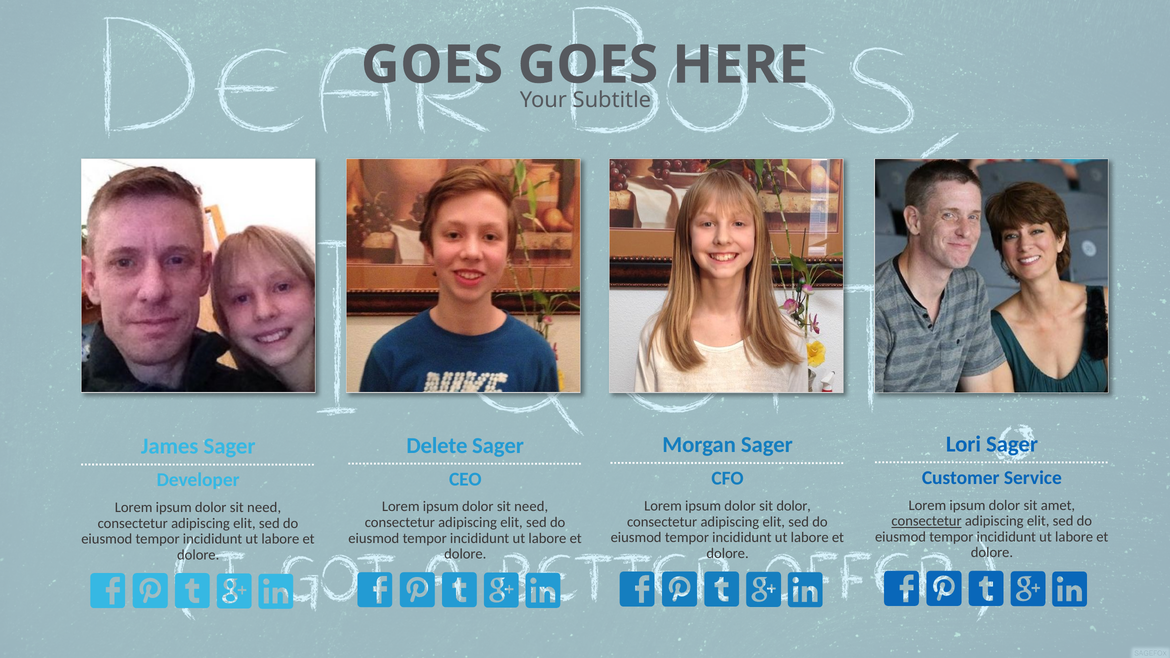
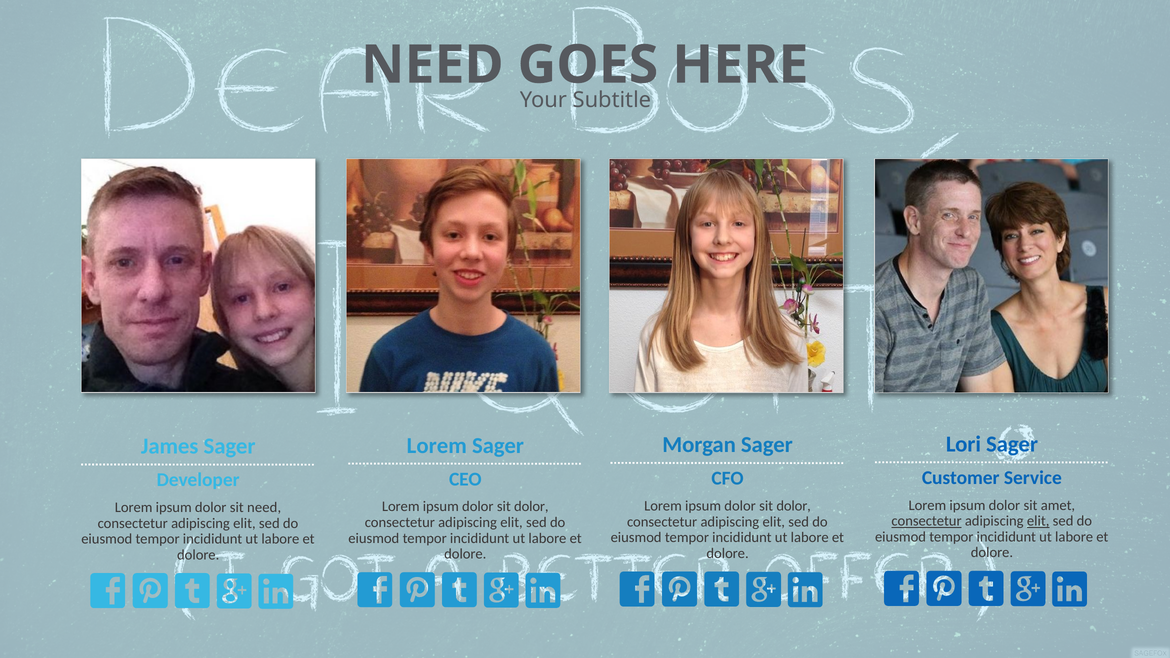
GOES: GOES -> NEED (432, 65)
Delete: Delete -> Lorem (437, 446)
need: need -> dolor (531, 507)
elit underline: none -> present (1038, 521)
